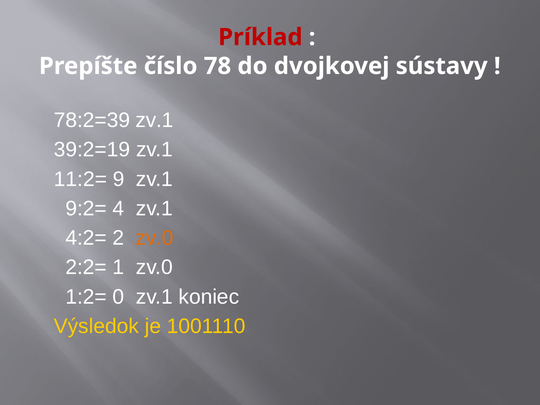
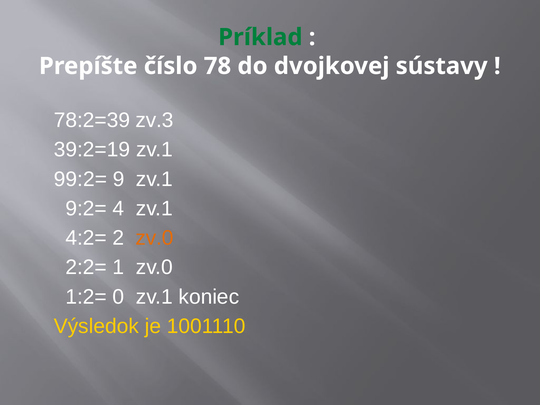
Príklad colour: red -> green (260, 37)
78:2=39 zv.1: zv.1 -> zv.3 (155, 120)
11:2=: 11:2= -> 99:2= (80, 179)
